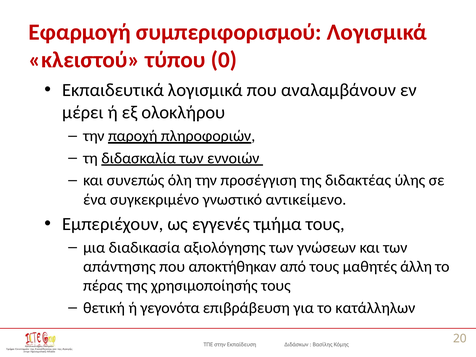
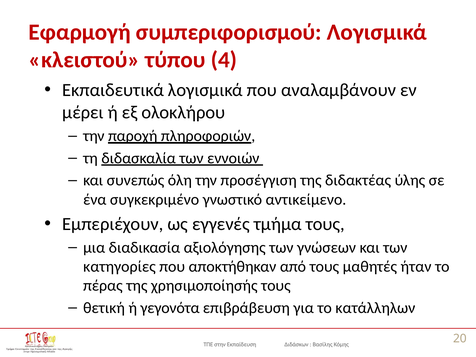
0: 0 -> 4 (224, 60)
απάντησης: απάντησης -> κατηγορίες (119, 267)
άλλη: άλλη -> ήταν (416, 267)
